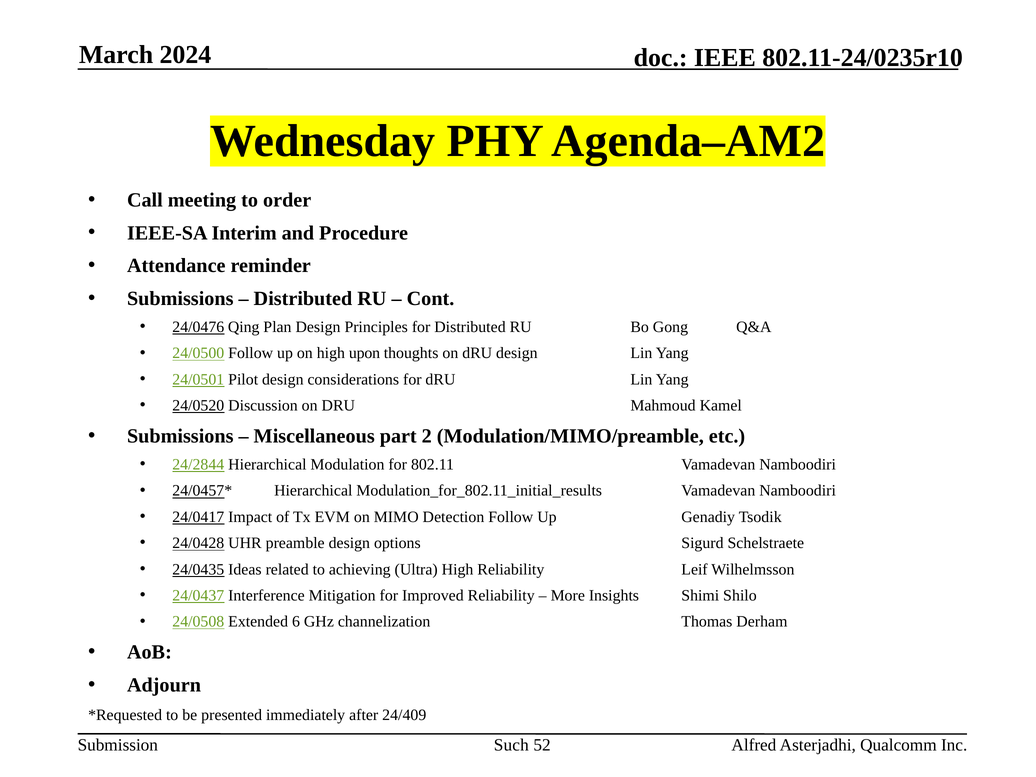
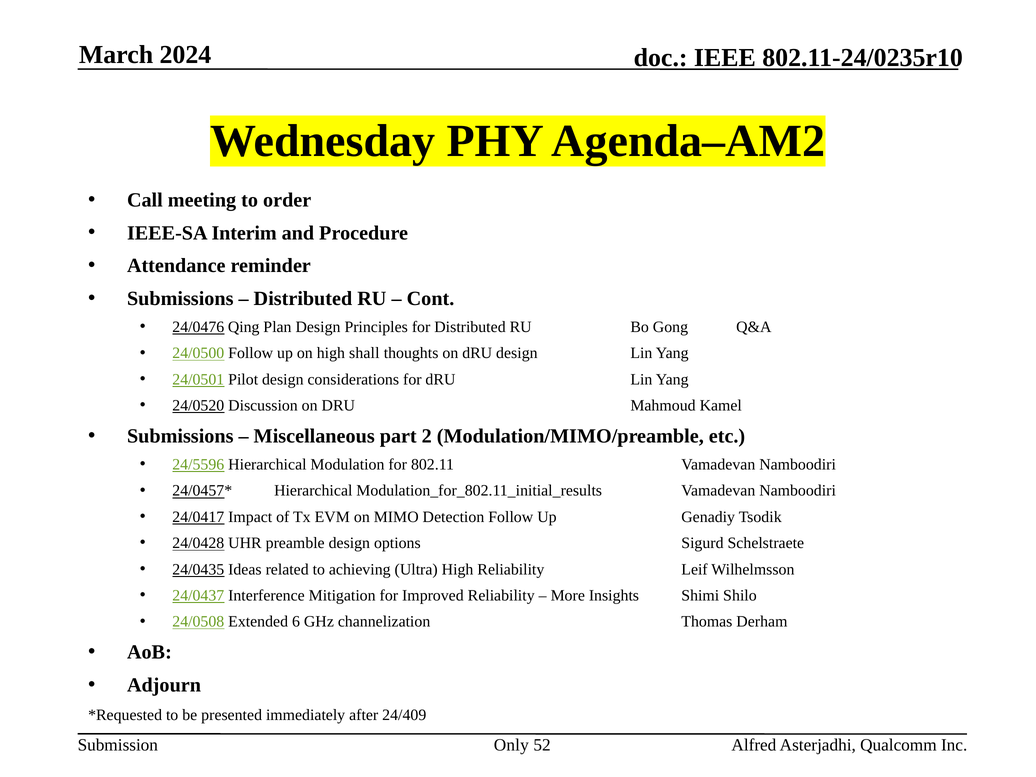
upon: upon -> shall (364, 353)
24/2844: 24/2844 -> 24/5596 (198, 465)
Such: Such -> Only (511, 745)
